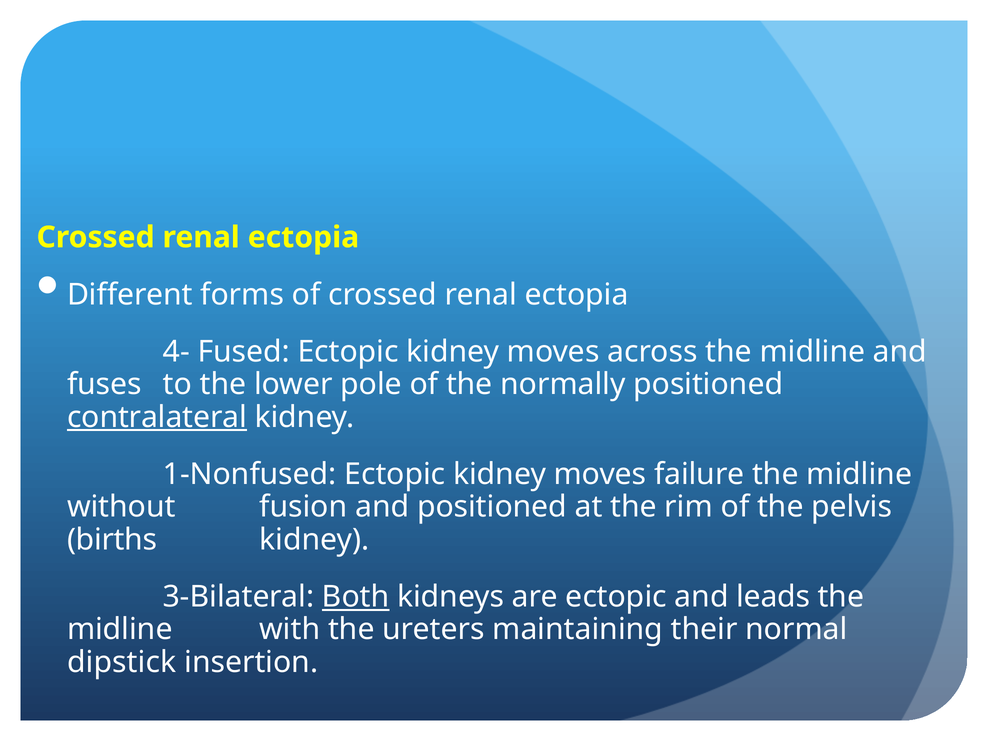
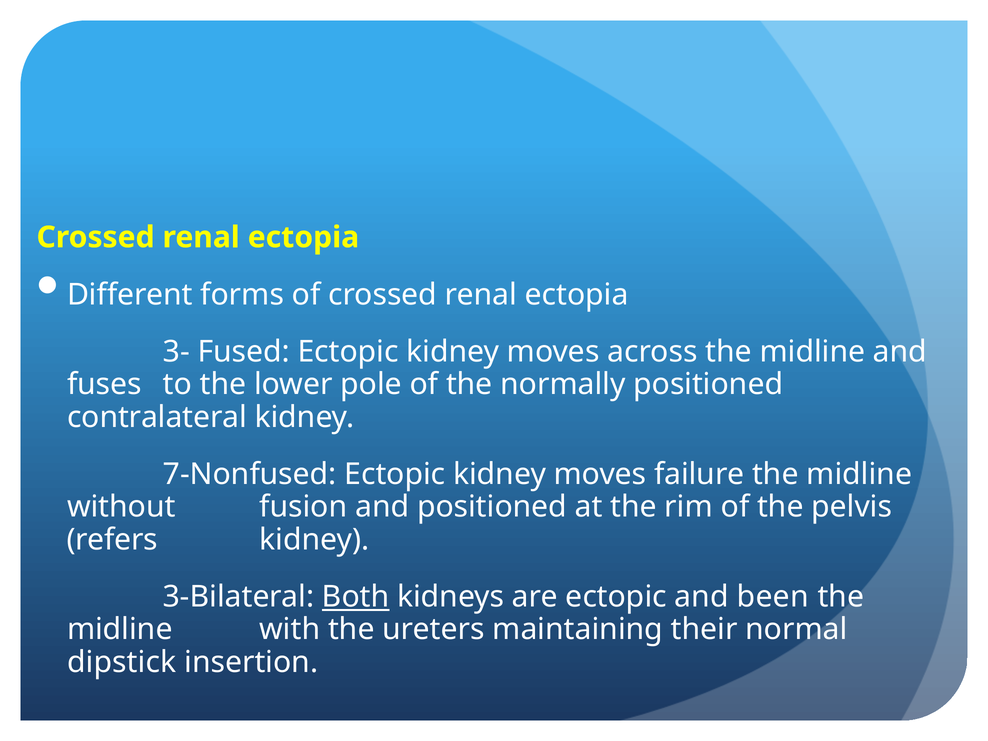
4-: 4- -> 3- (176, 352)
contralateral underline: present -> none (157, 417)
1-Nonfused: 1-Nonfused -> 7-Nonfused (250, 474)
births: births -> refers (112, 540)
leads: leads -> been (773, 597)
